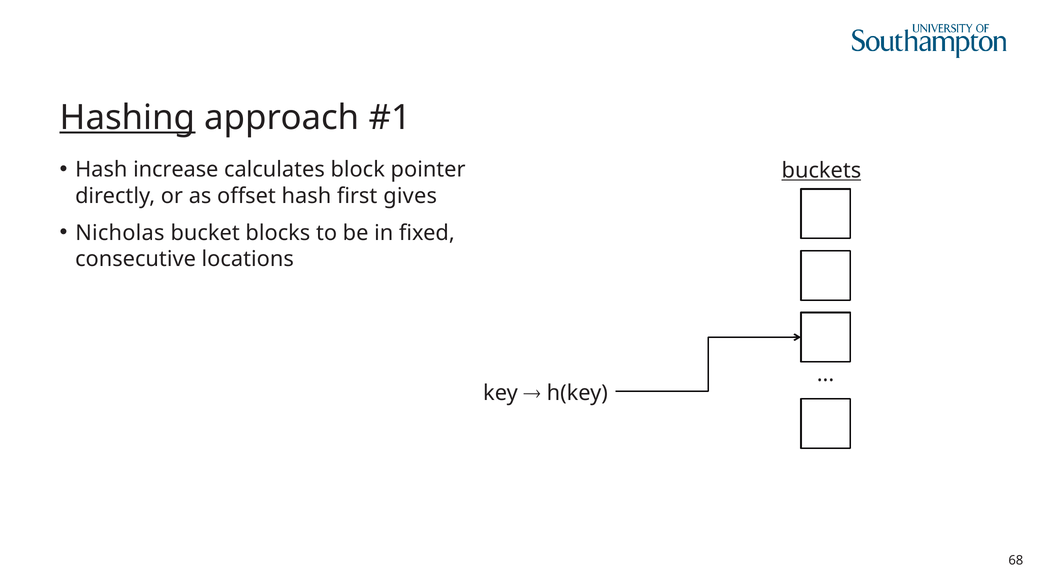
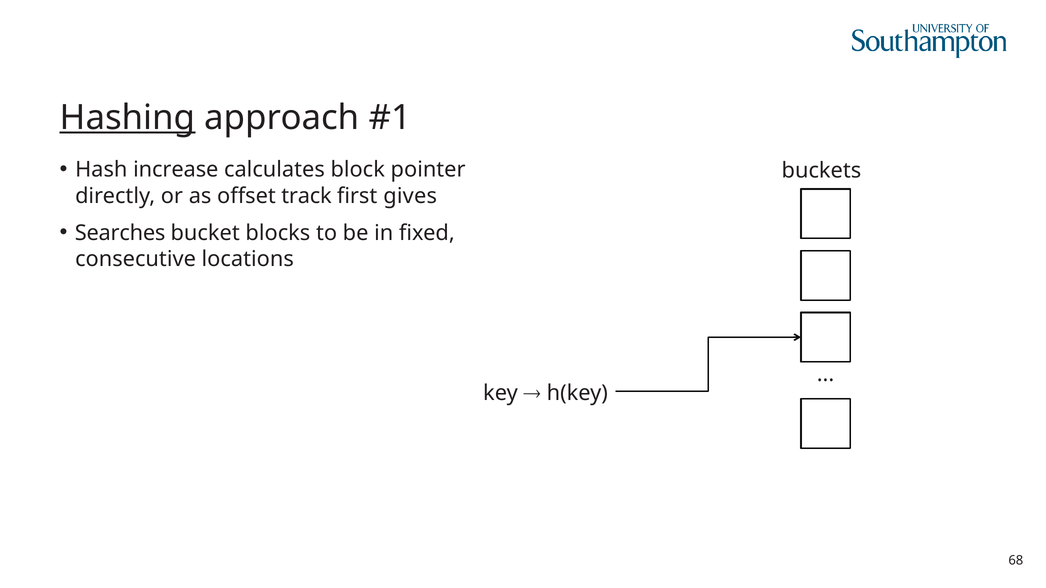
buckets underline: present -> none (821, 171)
offset hash: hash -> track (307, 196)
Nicholas: Nicholas -> Searches (120, 233)
